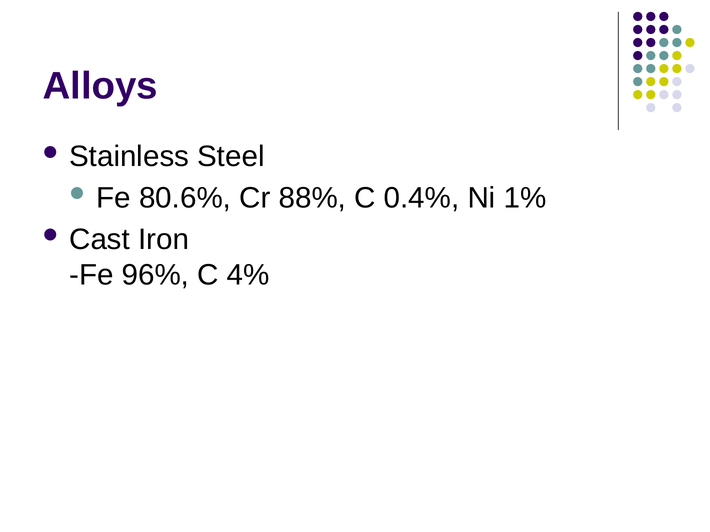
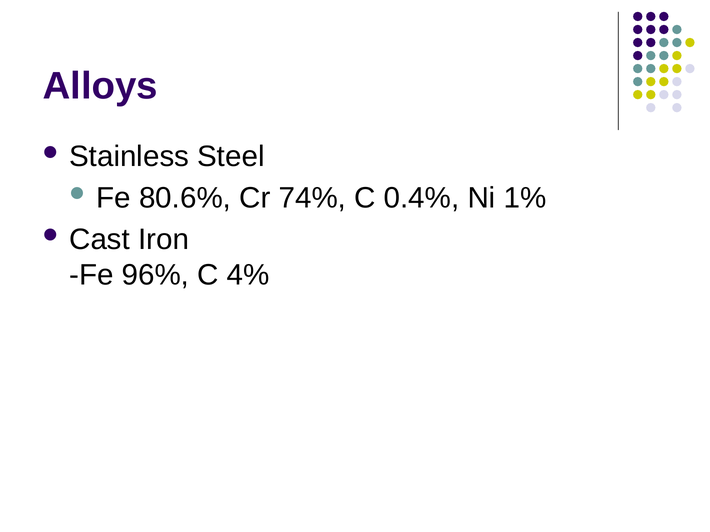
88%: 88% -> 74% (312, 198)
